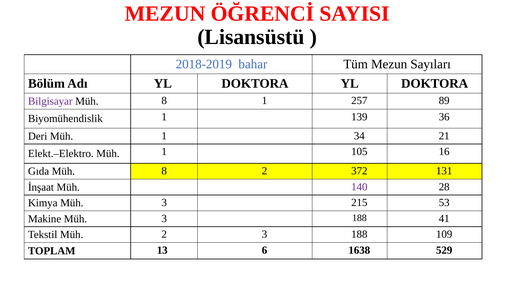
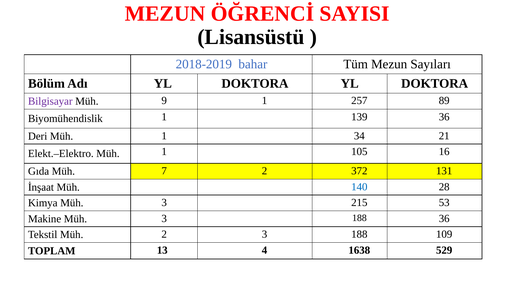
8: 8 -> 9 (164, 101)
Gıda Müh 8: 8 -> 7 (164, 171)
140 colour: purple -> blue (359, 187)
188 41: 41 -> 36 (444, 218)
6: 6 -> 4 (265, 250)
